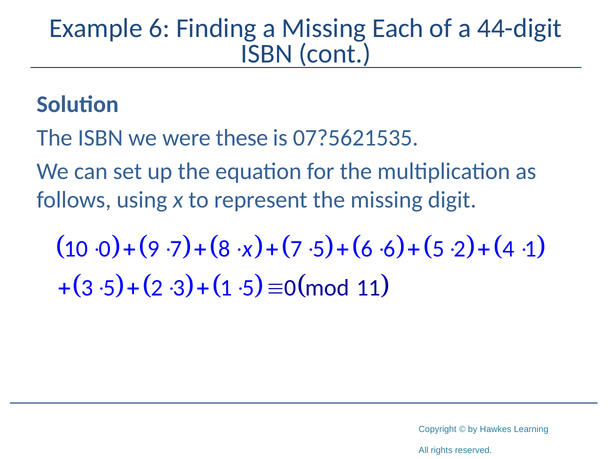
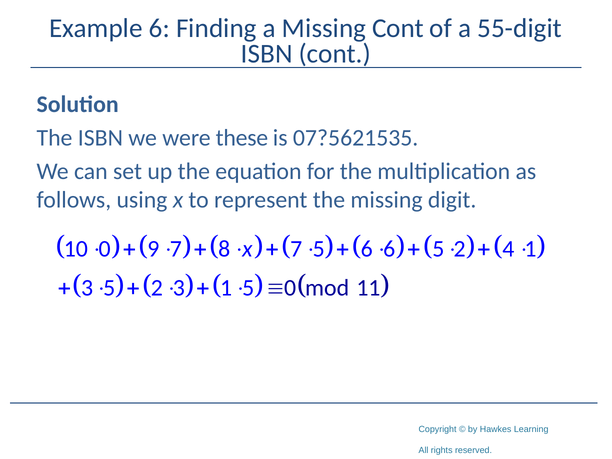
Missing Each: Each -> Cont (398, 28)
44-digit: 44-digit -> 55-digit (520, 28)
